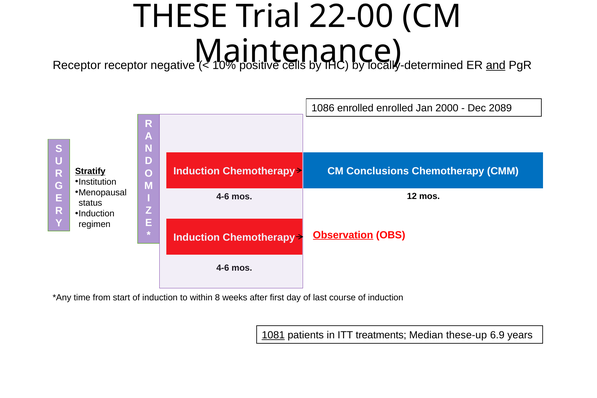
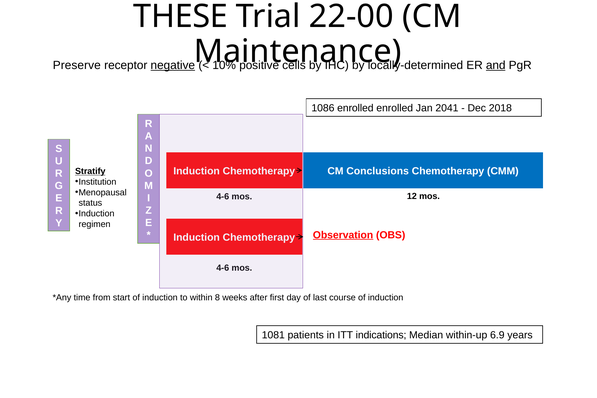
Receptor: Receptor -> Preserve (77, 65)
negative underline: none -> present (173, 65)
2000: 2000 -> 2041 (447, 108)
2089: 2089 -> 2018 (500, 108)
1081 underline: present -> none (273, 335)
treatments: treatments -> indications (381, 335)
these-up: these-up -> within-up (467, 335)
